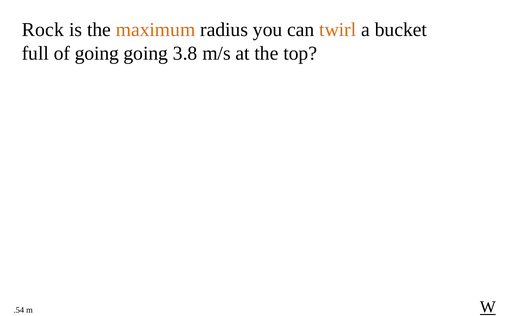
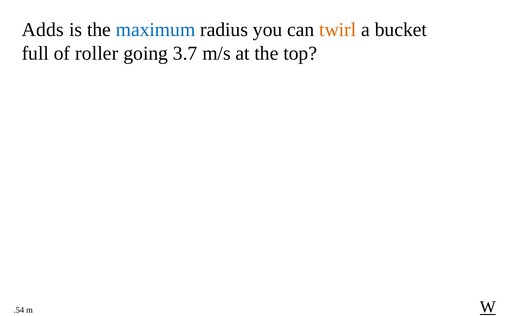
Rock: Rock -> Adds (43, 30)
maximum colour: orange -> blue (156, 30)
of going: going -> roller (97, 53)
3.8: 3.8 -> 3.7 (185, 53)
